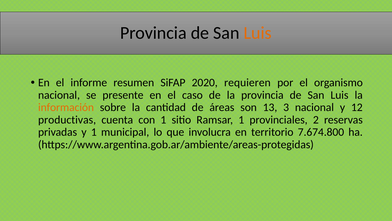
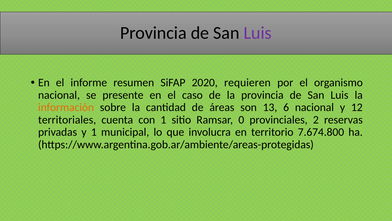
Luis colour: orange -> purple (258, 33)
3: 3 -> 6 (286, 107)
productivas: productivas -> territoriales (67, 120)
Ramsar 1: 1 -> 0 (241, 120)
